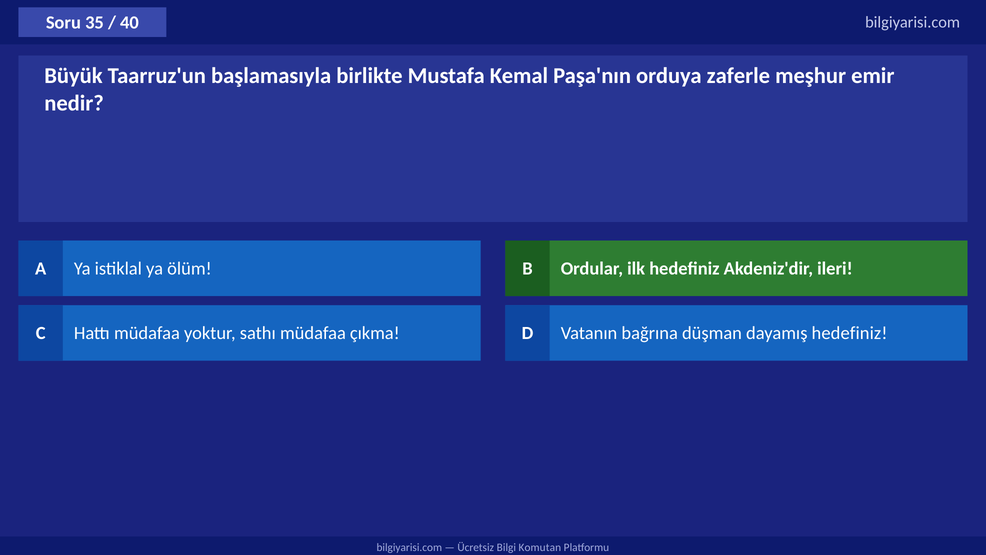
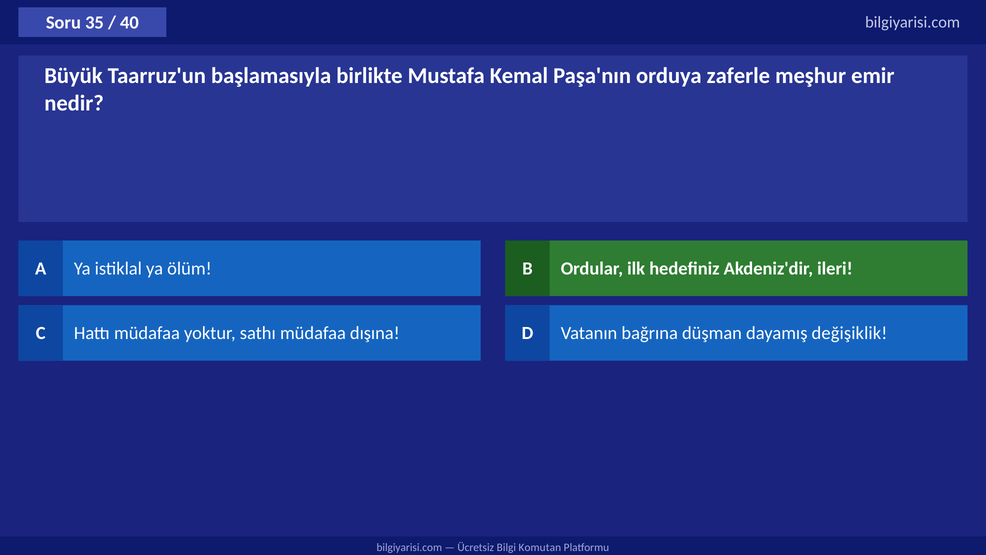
çıkma: çıkma -> dışına (375, 333)
dayamış hedefiniz: hedefiniz -> değişiklik (849, 333)
